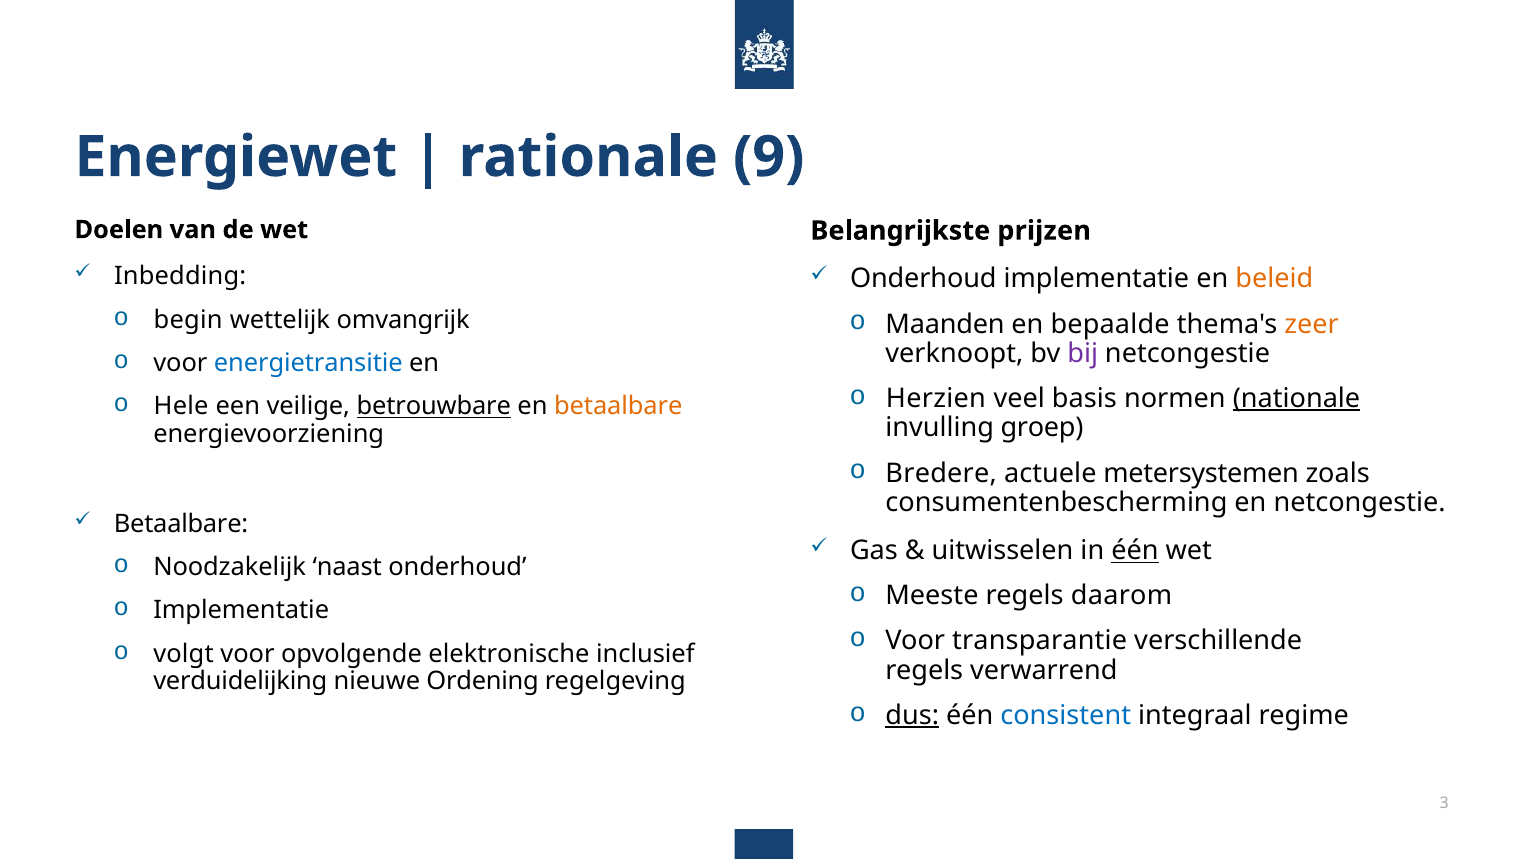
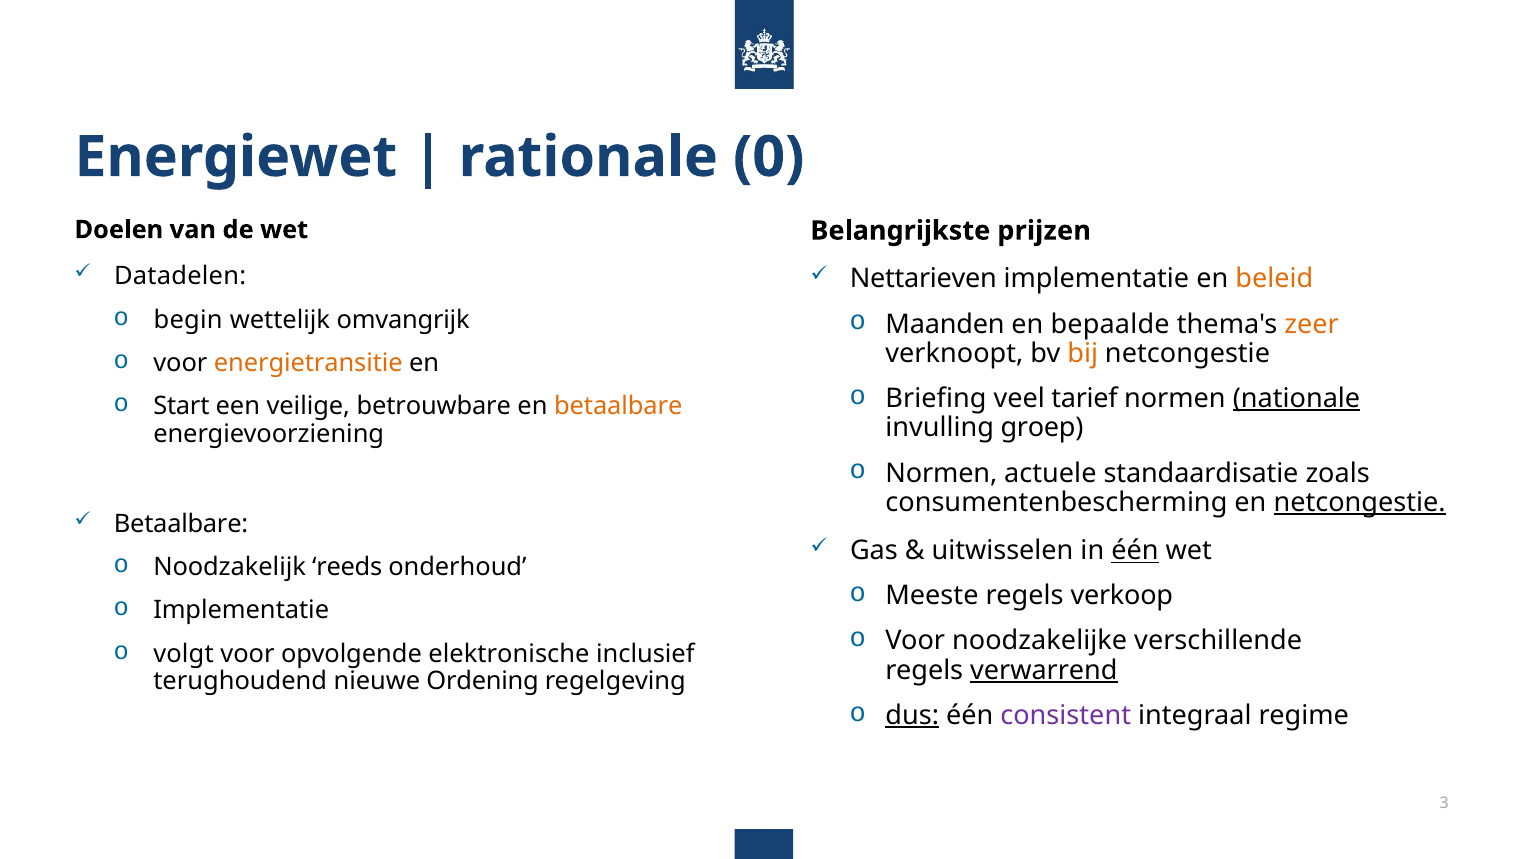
9: 9 -> 0 (769, 157)
Inbedding: Inbedding -> Datadelen (180, 276)
Onderhoud: Onderhoud -> Nettarieven (923, 279)
bij colour: purple -> orange (1083, 354)
energietransitie colour: blue -> orange (308, 363)
Herzien: Herzien -> Briefing (936, 399)
basis: basis -> tarief (1085, 399)
Hele: Hele -> Start (181, 407)
betrouwbare underline: present -> none (434, 407)
Bredere: Bredere -> Normen (941, 473)
metersystemen: metersystemen -> standaardisatie (1201, 473)
netcongestie underline: none -> present (1360, 503)
naast: naast -> reeds (347, 567)
daarom: daarom -> verkoop (1122, 596)
transparantie: transparantie -> noodzakelijke (1040, 641)
verwarrend underline: none -> present (1044, 671)
verduidelijking: verduidelijking -> terughoudend (240, 682)
consistent colour: blue -> purple (1066, 716)
